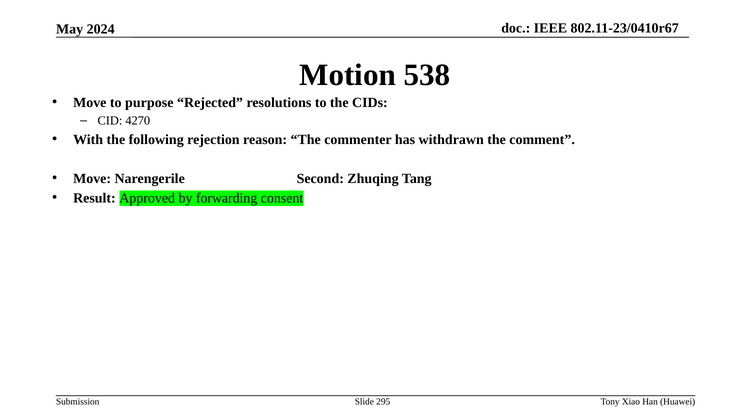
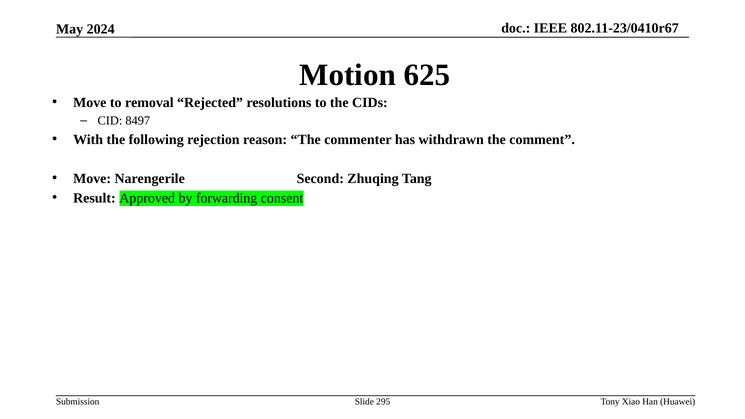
538: 538 -> 625 (427, 75)
purpose: purpose -> removal (149, 103)
4270: 4270 -> 8497 (138, 121)
